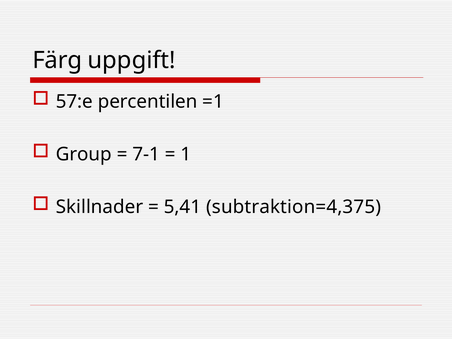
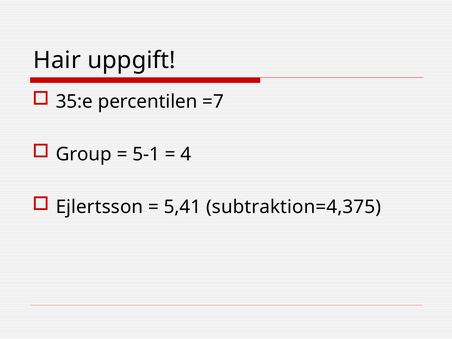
Färg: Färg -> Hair (57, 60)
57:e: 57:e -> 35:e (74, 102)
=1: =1 -> =7 (213, 102)
7-1: 7-1 -> 5-1 (146, 154)
1: 1 -> 4 (186, 154)
Skillnader: Skillnader -> Ejlertsson (99, 207)
